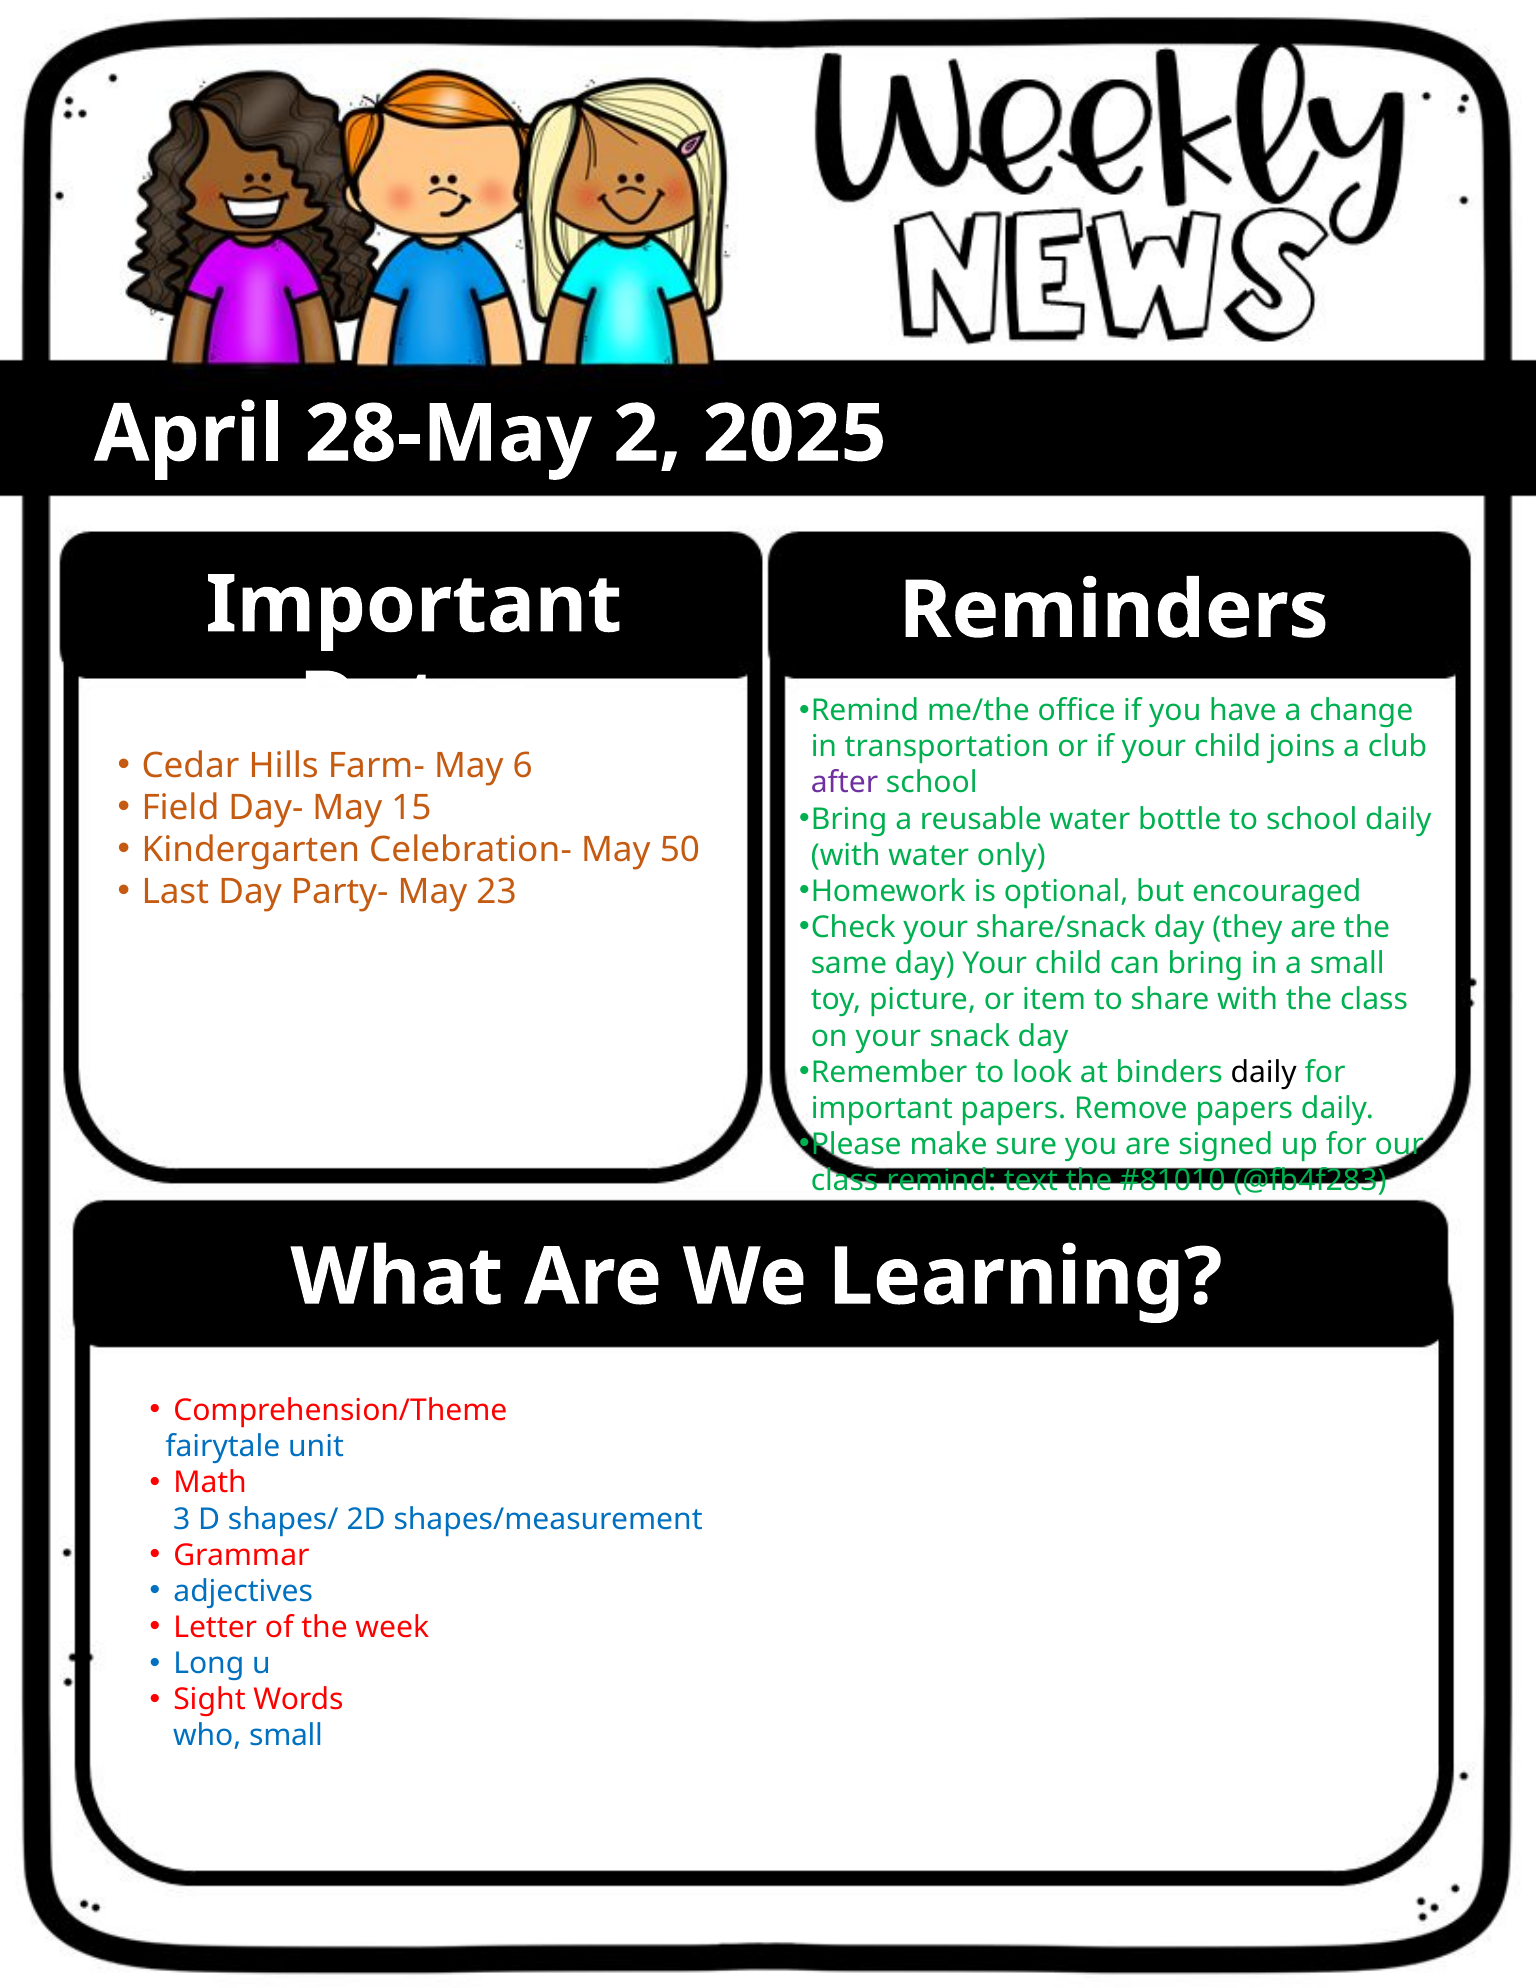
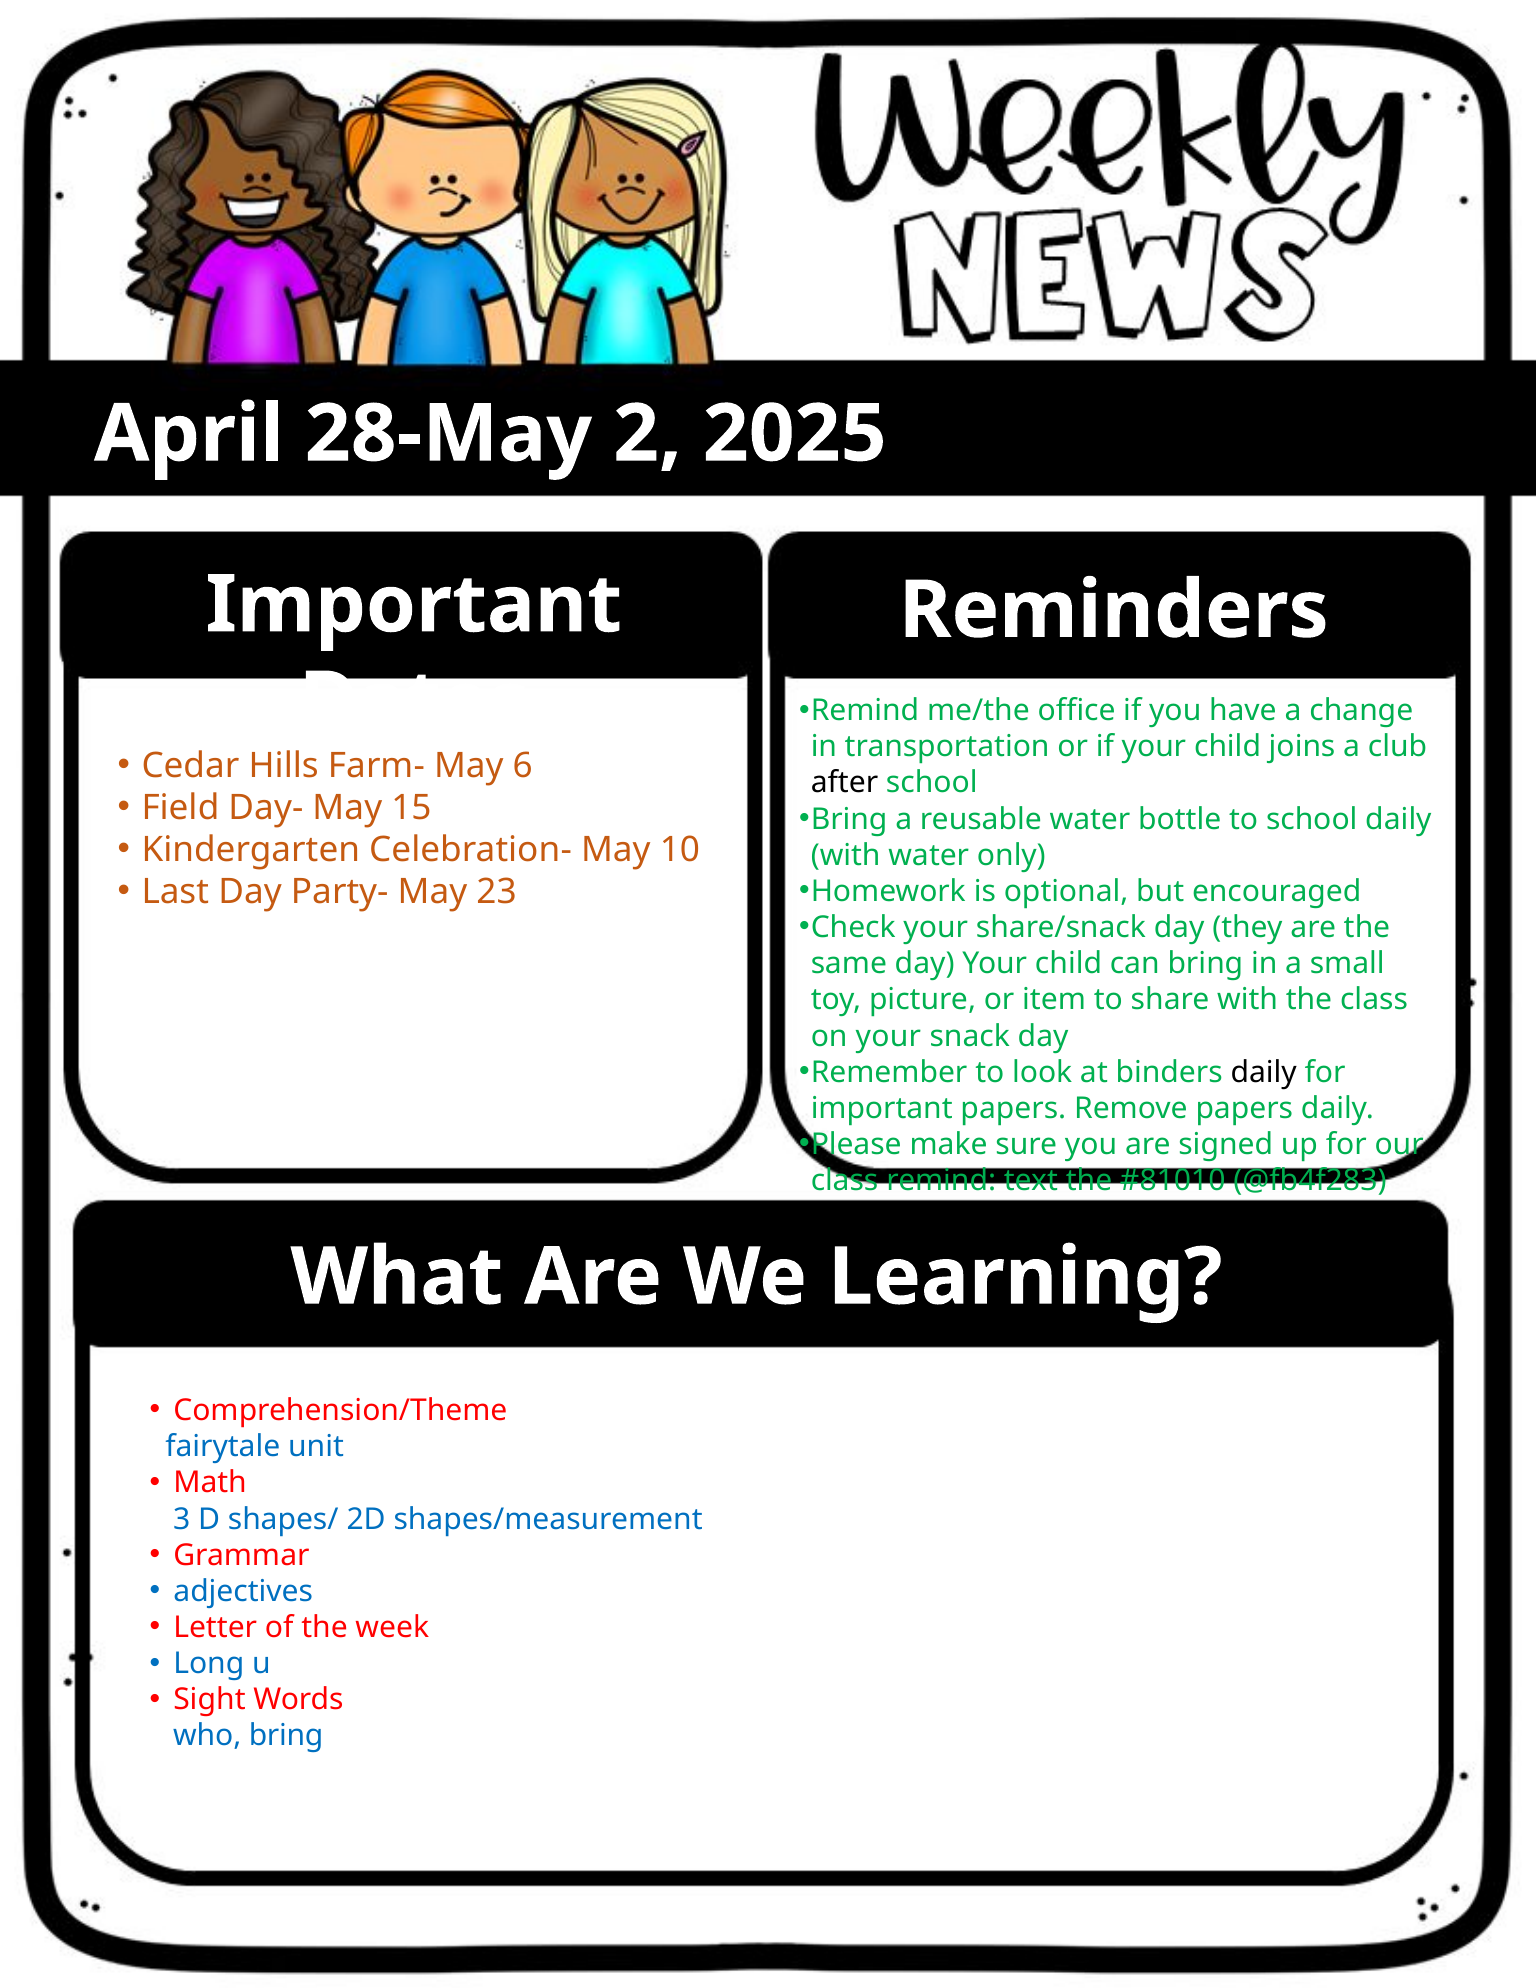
after colour: purple -> black (845, 783)
50: 50 -> 10 (680, 850)
who small: small -> bring (286, 1736)
